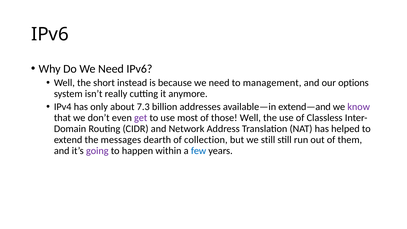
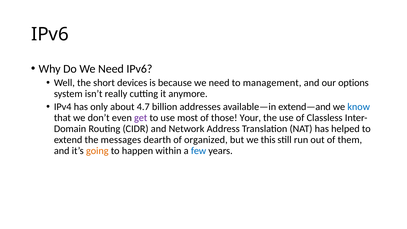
instead: instead -> devices (132, 83)
7.3: 7.3 -> 4.7 (143, 107)
know colour: purple -> blue (359, 107)
those Well: Well -> Your (250, 118)
collection: collection -> organized (206, 140)
we still: still -> this (268, 140)
going colour: purple -> orange (97, 151)
